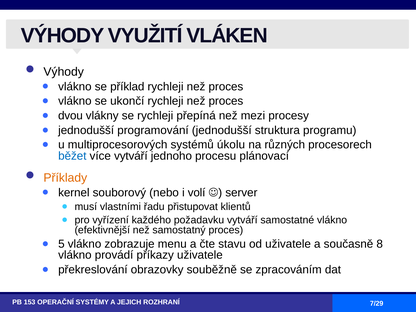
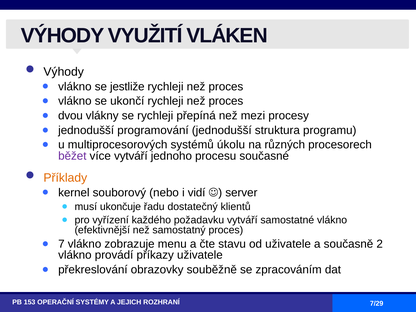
příklad: příklad -> jestliže (127, 87)
běžet colour: blue -> purple (72, 156)
plánovací: plánovací -> současné (264, 156)
volí: volí -> vidí (197, 193)
vlastními: vlastními -> ukončuje (120, 207)
přistupovat: přistupovat -> dostatečný (193, 207)
5: 5 -> 7 (61, 244)
8: 8 -> 2 (380, 244)
